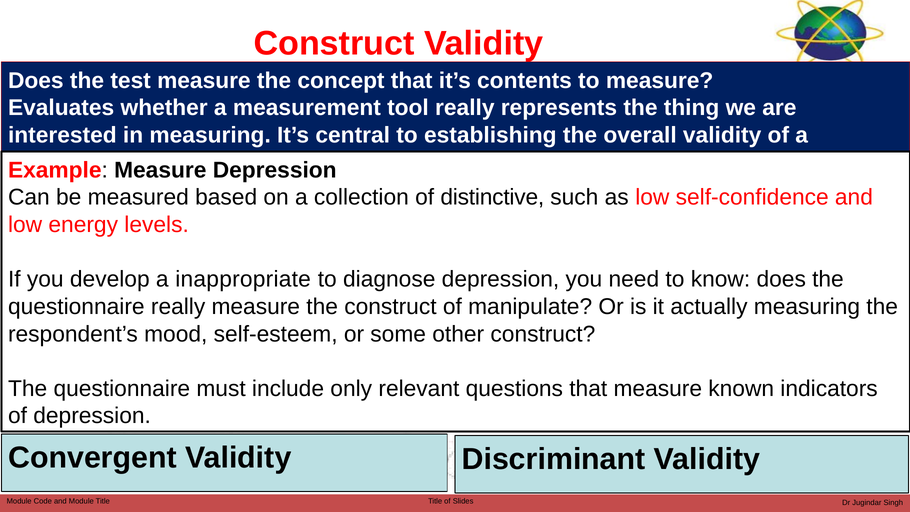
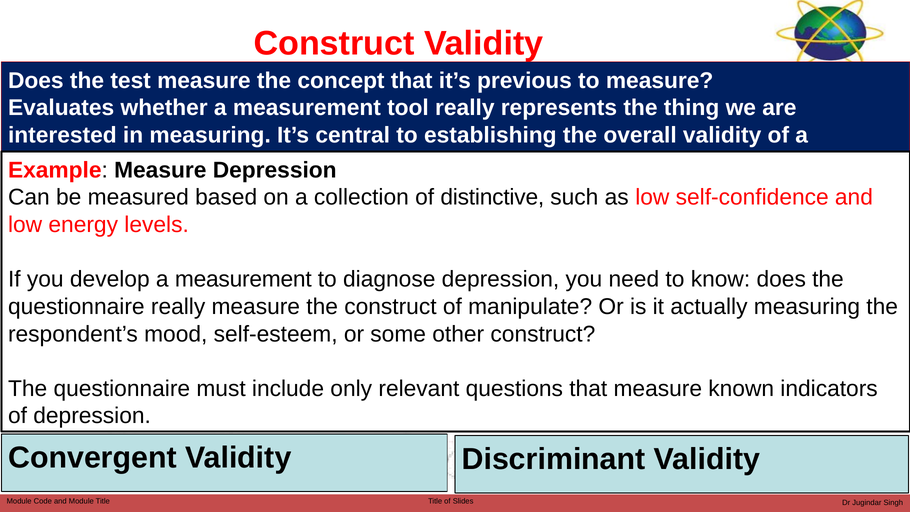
contents: contents -> previous (524, 81)
develop a inappropriate: inappropriate -> measurement (243, 279)
